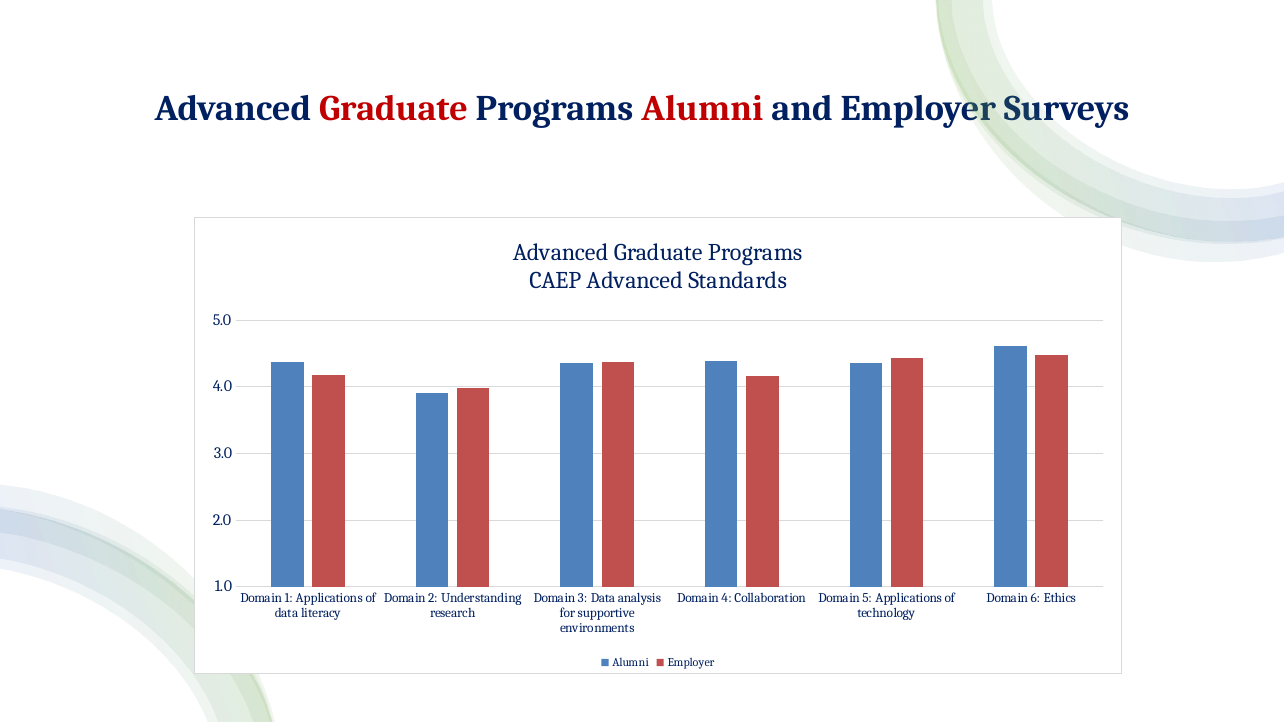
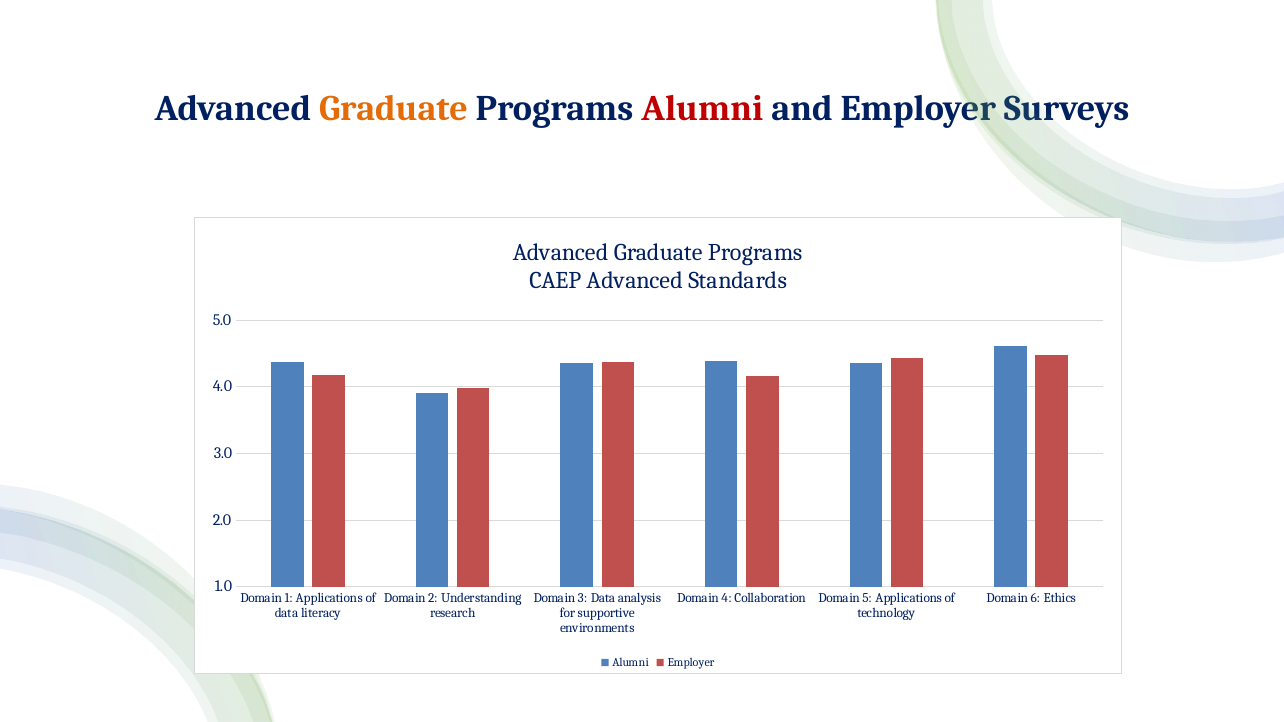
Graduate colour: red -> orange (394, 108)
